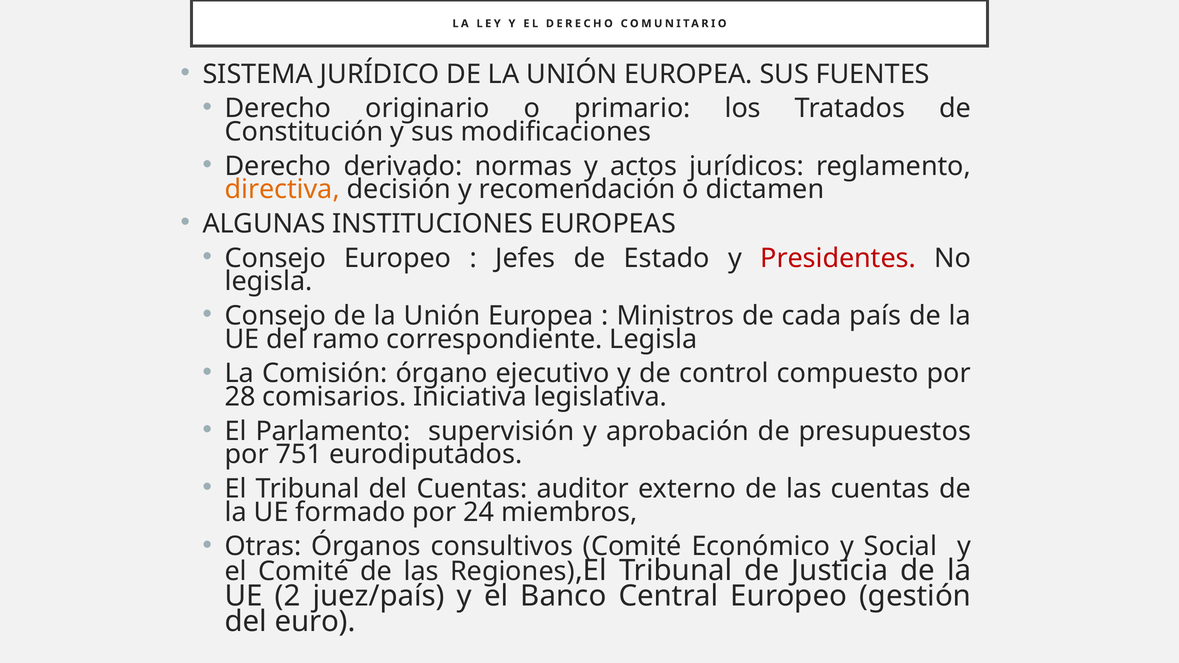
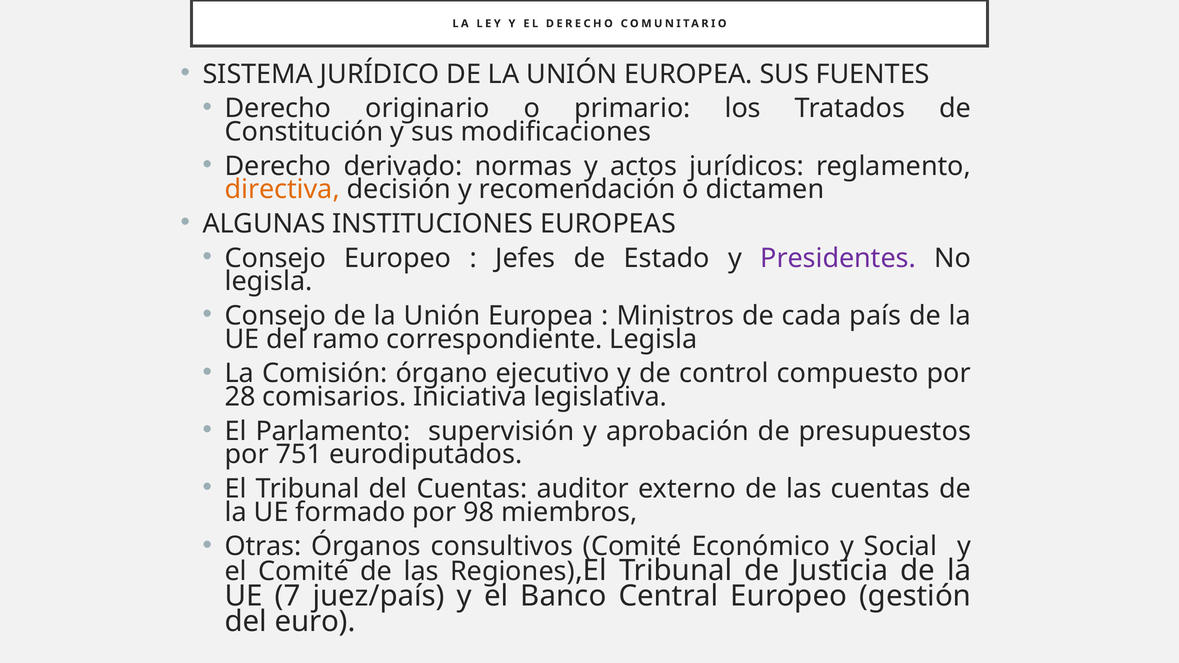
Presidentes colour: red -> purple (838, 258)
24: 24 -> 98 (479, 512)
2: 2 -> 7 (288, 596)
